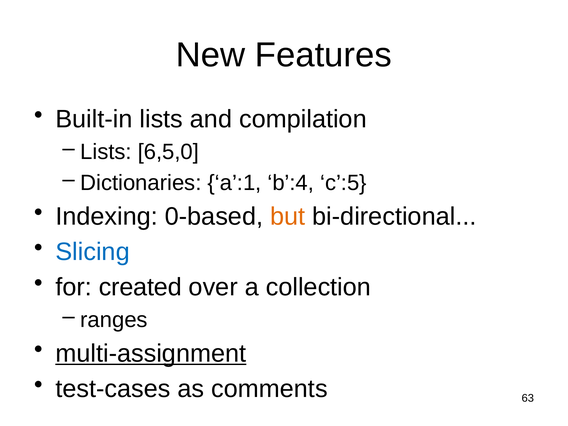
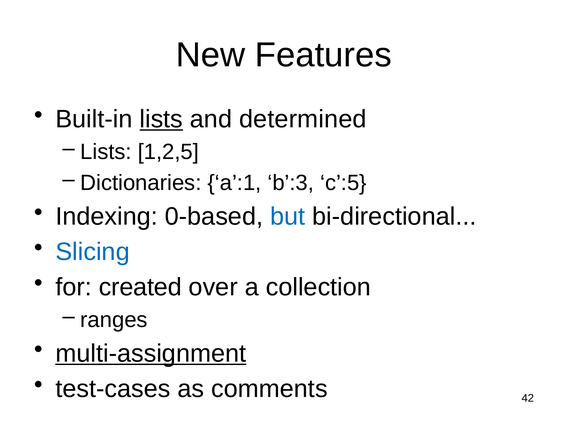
lists underline: none -> present (161, 119)
compilation: compilation -> determined (303, 119)
6,5,0: 6,5,0 -> 1,2,5 (168, 152)
b’:4: b’:4 -> b’:3 (291, 183)
but colour: orange -> blue (288, 216)
63: 63 -> 42 (528, 398)
